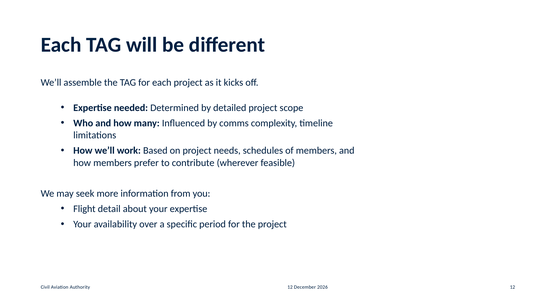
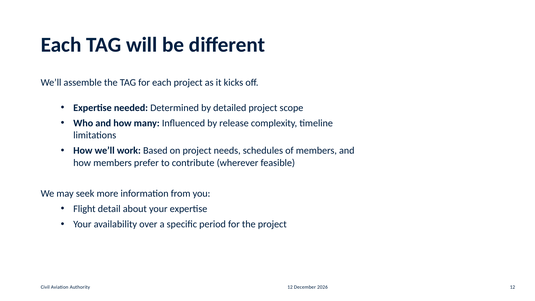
comms: comms -> release (234, 123)
